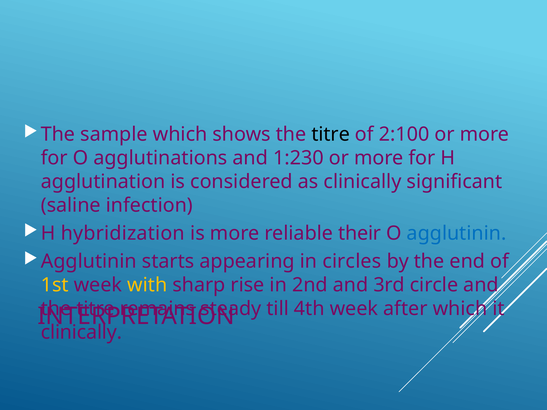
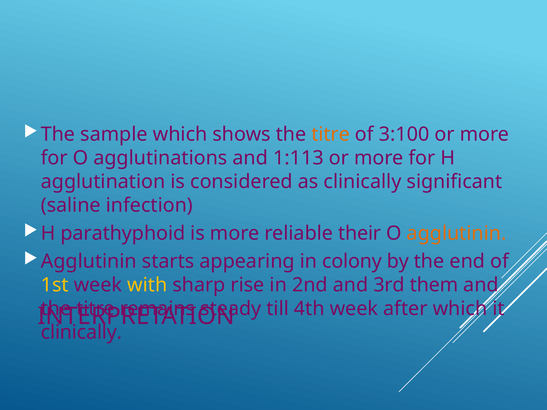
titre colour: black -> orange (331, 134)
2:100: 2:100 -> 3:100 (404, 134)
1:230: 1:230 -> 1:113 (298, 158)
hybridization: hybridization -> parathyphoid (123, 233)
agglutinin colour: blue -> orange (457, 233)
circles: circles -> colony (352, 261)
circle: circle -> them (434, 285)
